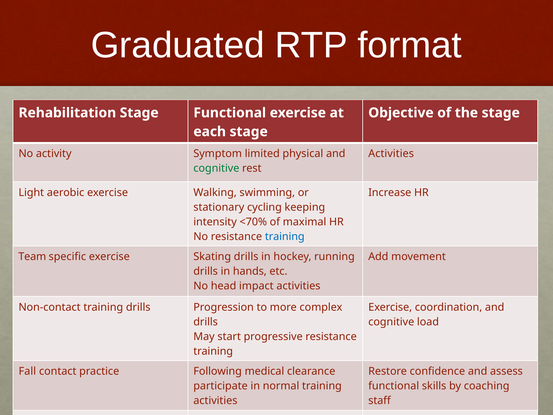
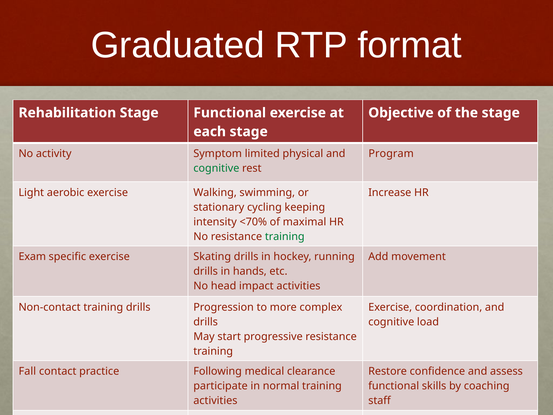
Activities: Activities -> Program (391, 154)
training colour: blue -> green (285, 236)
Team: Team -> Exam (32, 257)
